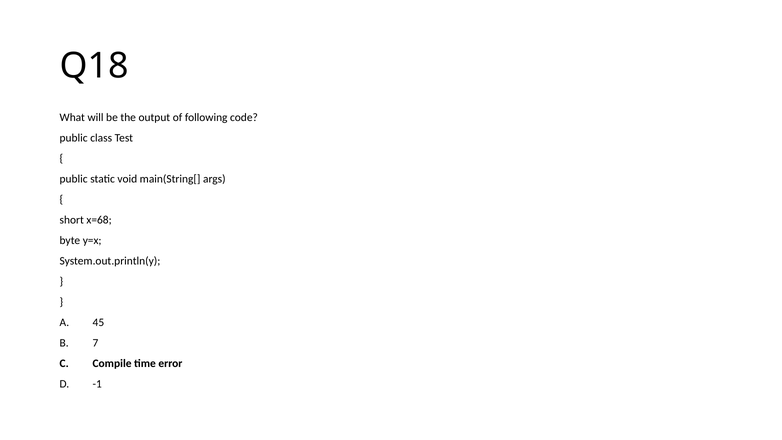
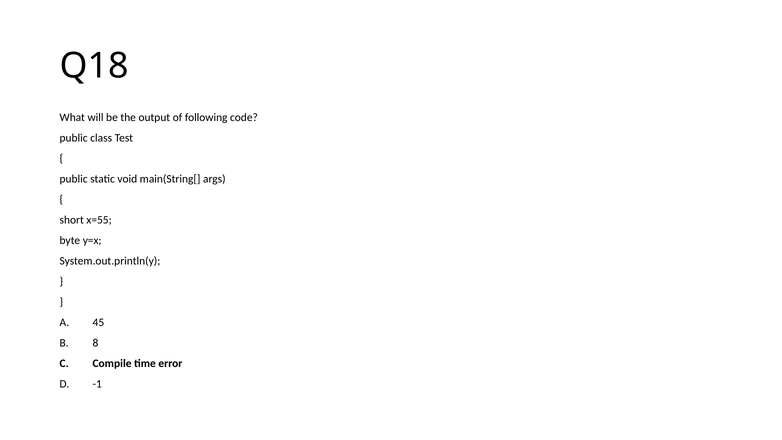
x=68: x=68 -> x=55 (99, 220)
7: 7 -> 8 (96, 343)
